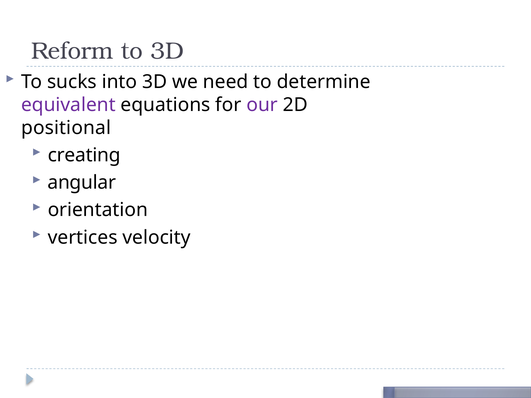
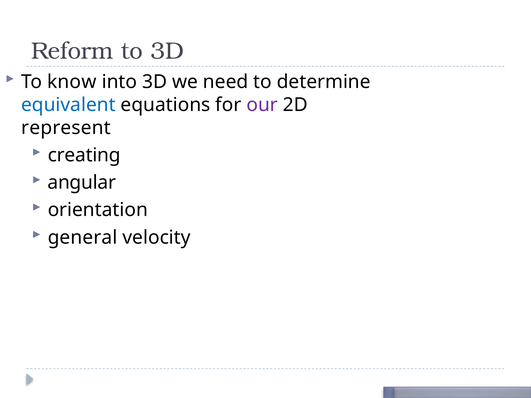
sucks: sucks -> know (72, 82)
equivalent colour: purple -> blue (68, 105)
positional: positional -> represent (66, 128)
vertices: vertices -> general (83, 238)
